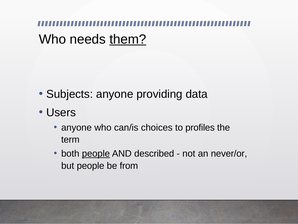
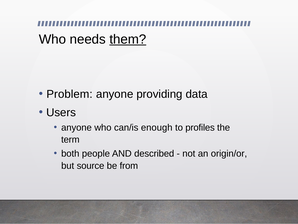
Subjects: Subjects -> Problem (70, 94)
choices: choices -> enough (157, 127)
people underline: present -> none (96, 153)
never/or: never/or -> origin/or (229, 153)
but people: people -> source (91, 165)
